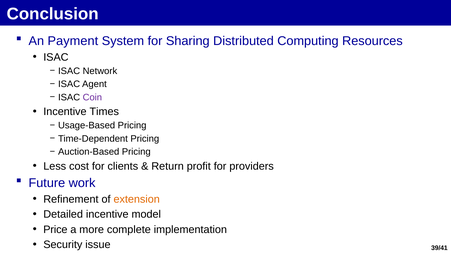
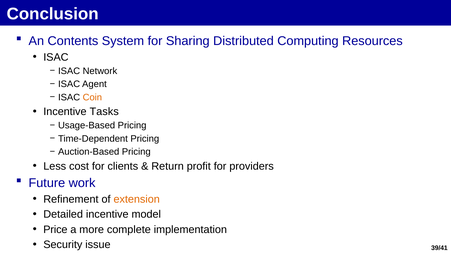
Payment: Payment -> Contents (73, 41)
Coin colour: purple -> orange (92, 98)
Times: Times -> Tasks (104, 112)
